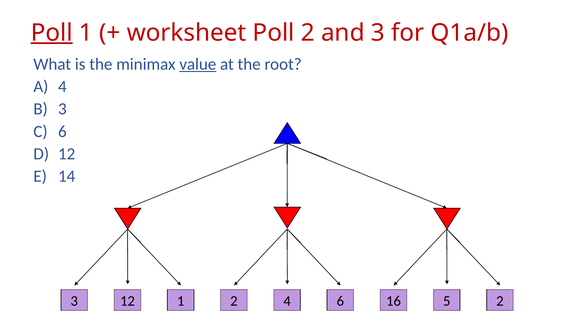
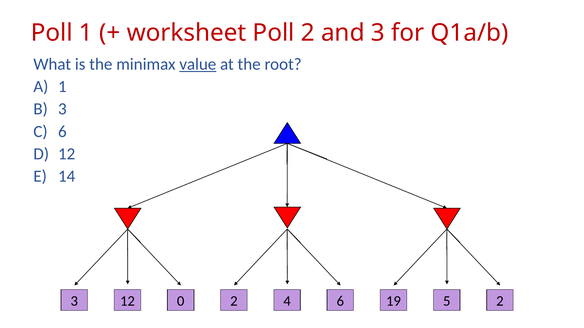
Poll underline: present -> none (52, 33)
4: 4 -> 1 (62, 87)
12 1: 1 -> 0 (181, 301)
16: 16 -> 19 (394, 301)
